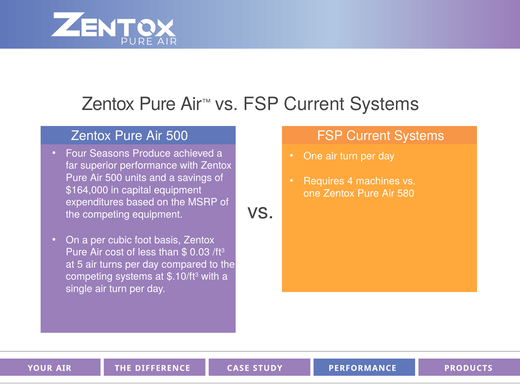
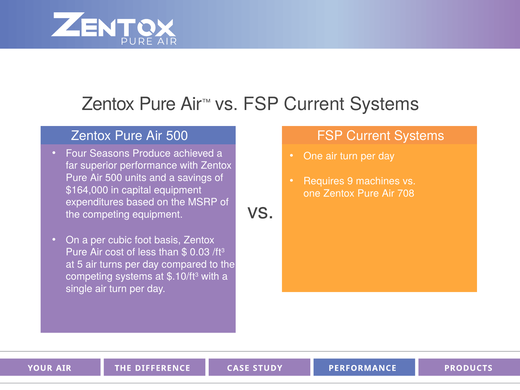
4: 4 -> 9 (350, 181)
580: 580 -> 708 (406, 193)
